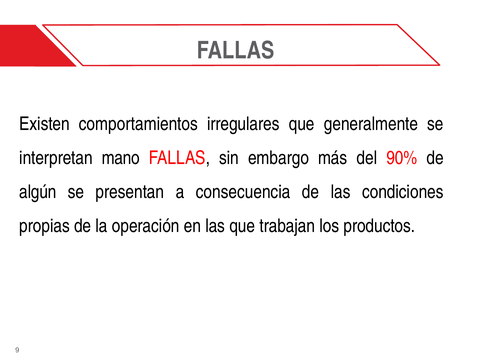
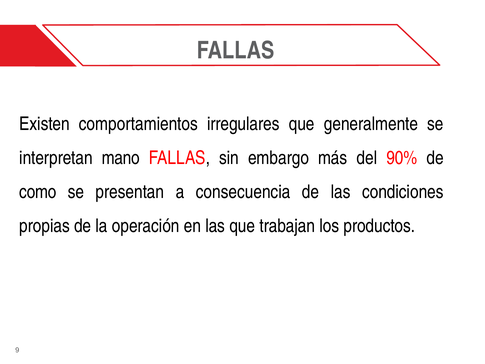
algún: algún -> como (38, 192)
